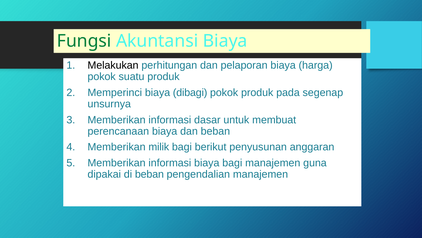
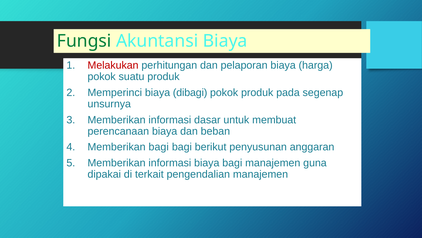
Melakukan colour: black -> red (113, 65)
Memberikan milik: milik -> bagi (159, 147)
di beban: beban -> terkait (149, 174)
